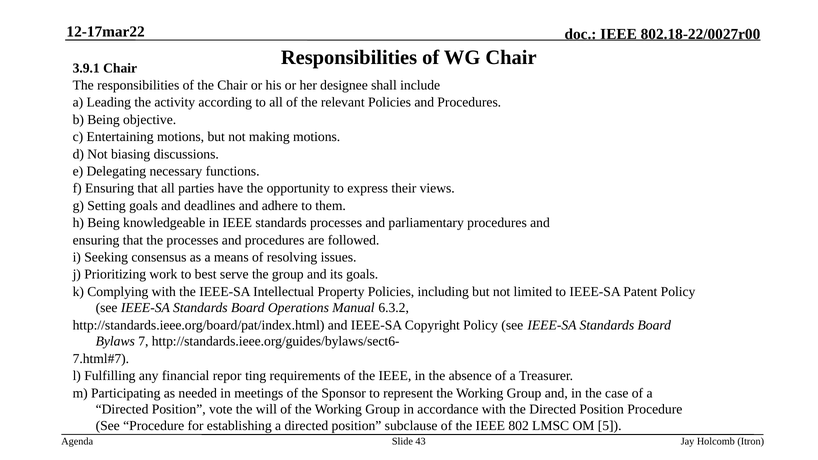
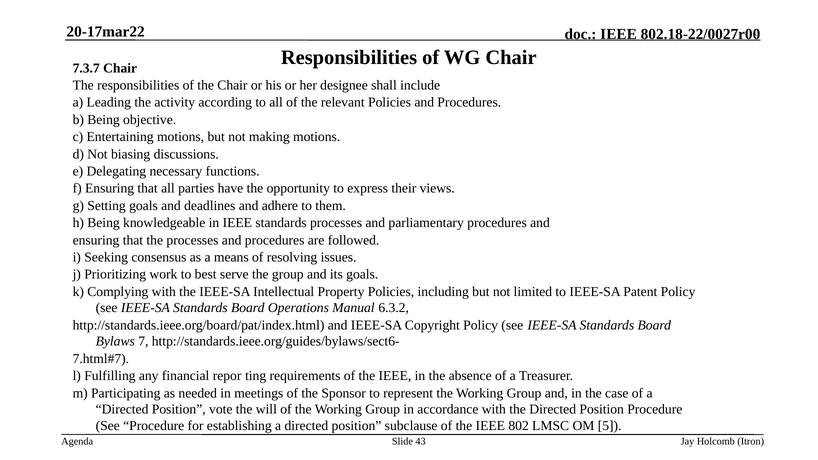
12-17mar22: 12-17mar22 -> 20-17mar22 (106, 32)
3.9.1: 3.9.1 -> 7.3.7 (86, 68)
